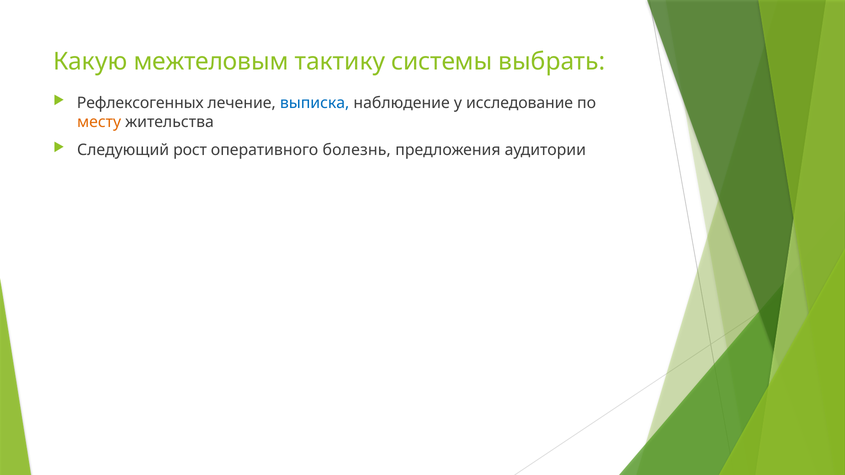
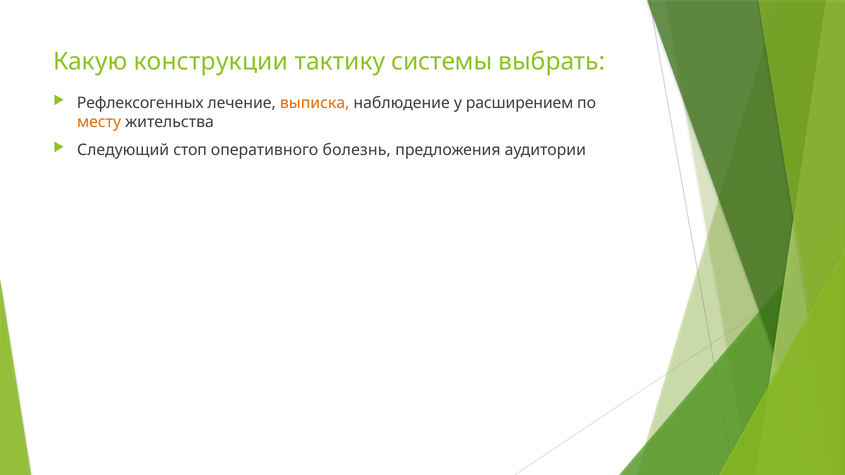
межтеловым: межтеловым -> конструкции (211, 62)
выписка colour: blue -> orange (315, 103)
исследование: исследование -> расширением (520, 103)
рост: рост -> стоп (190, 150)
